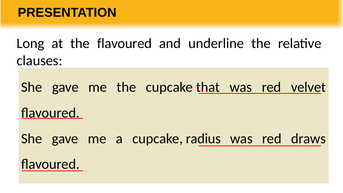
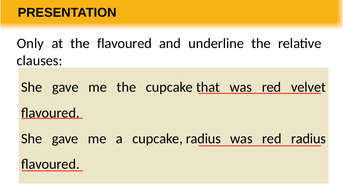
Long: Long -> Only (30, 44)
red draws: draws -> radius (309, 139)
